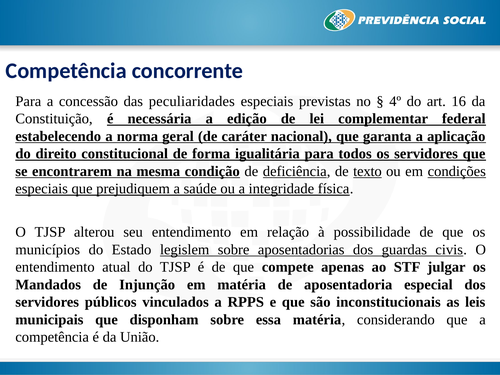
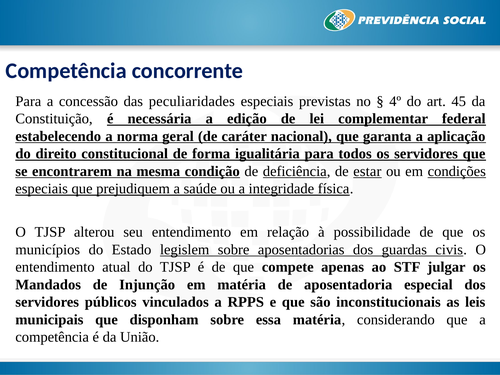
16: 16 -> 45 (459, 101)
texto: texto -> estar (367, 171)
